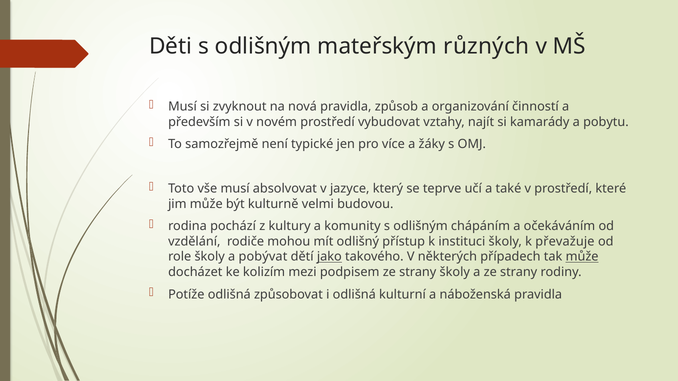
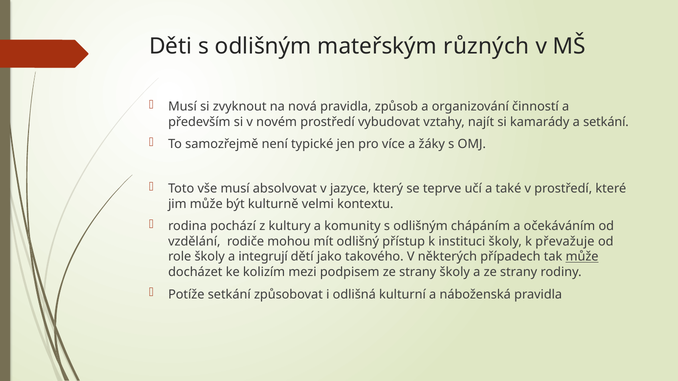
a pobytu: pobytu -> setkání (606, 122)
budovou: budovou -> kontextu (365, 204)
pobývat: pobývat -> integrují (263, 257)
jako underline: present -> none (329, 257)
Potíže odlišná: odlišná -> setkání (229, 295)
